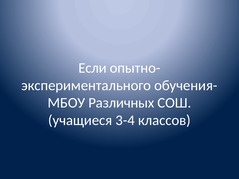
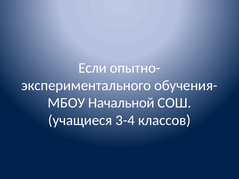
Различных: Различных -> Начальной (121, 103)
